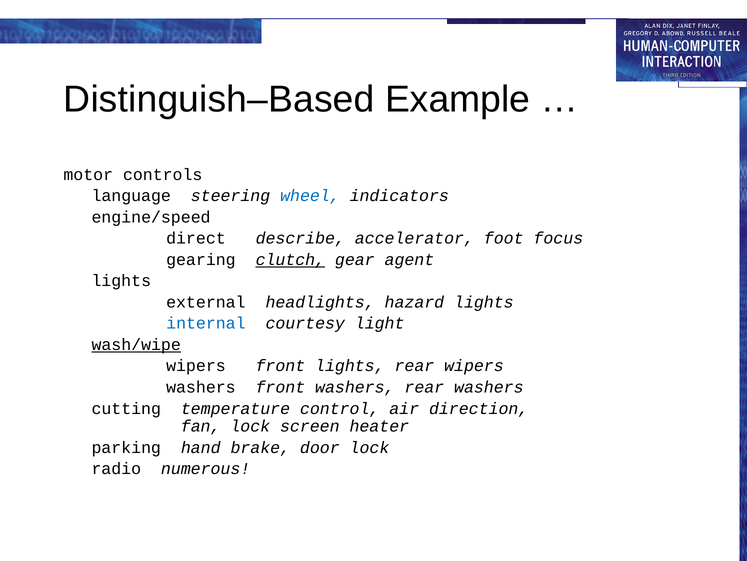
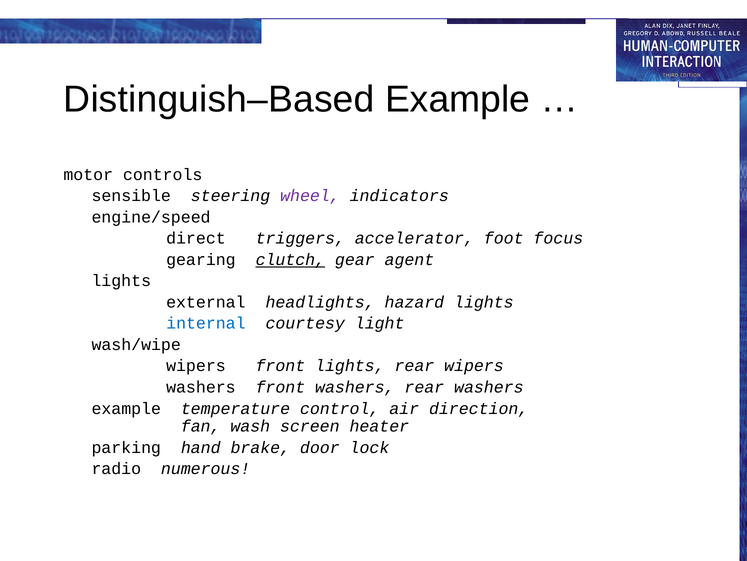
language: language -> sensible (131, 196)
wheel colour: blue -> purple (310, 196)
describe: describe -> triggers (300, 238)
wash/wipe underline: present -> none (136, 344)
cutting: cutting -> example (126, 408)
fan lock: lock -> wash (250, 426)
